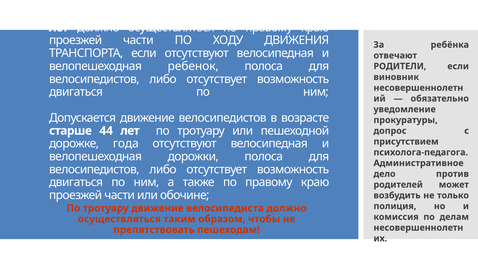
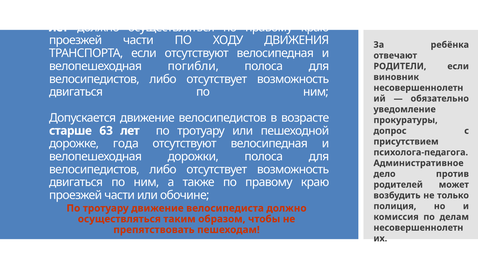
ребенок: ребенок -> погибли (193, 66)
44: 44 -> 63 (106, 131)
